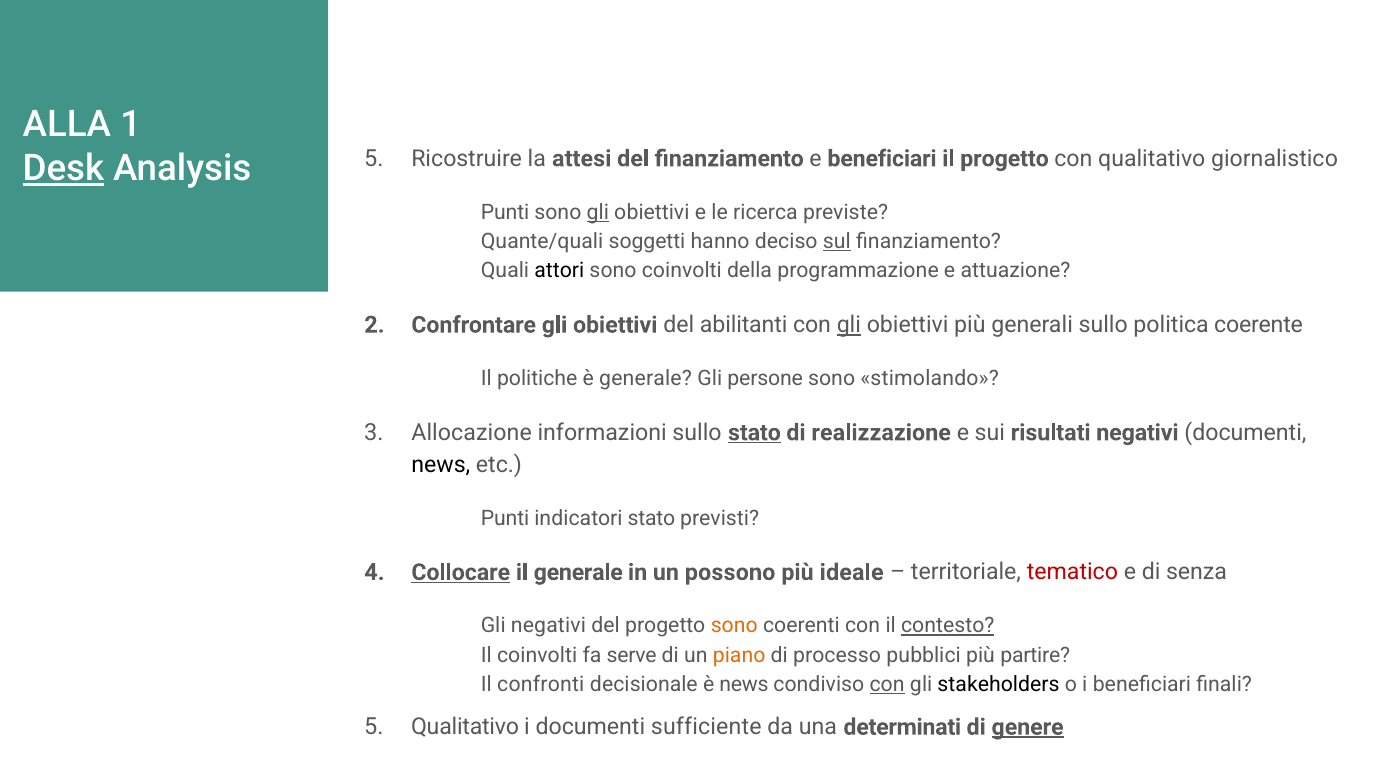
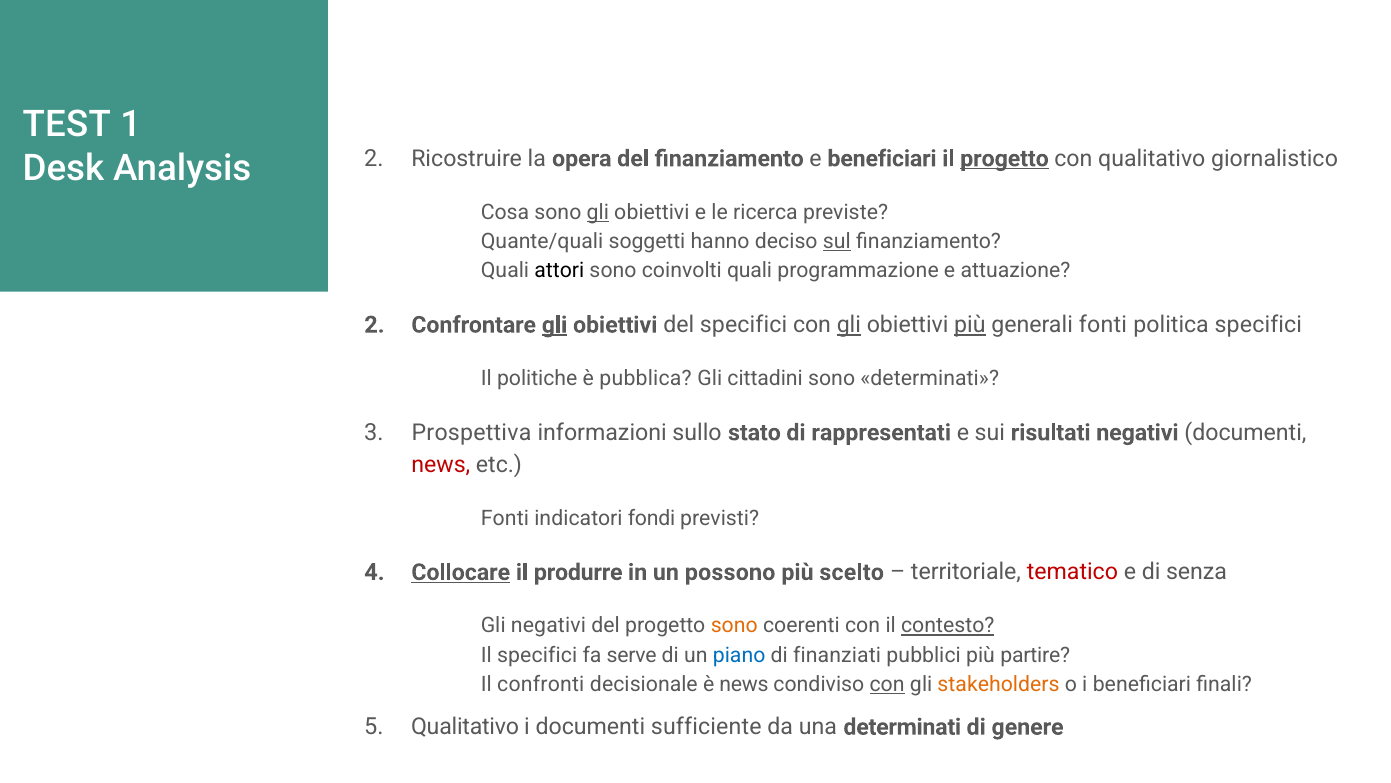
ALLA: ALLA -> TEST (67, 125)
Desk underline: present -> none (63, 169)
Analysis 5: 5 -> 2 (374, 158)
attesi: attesi -> opera (582, 159)
progetto underline: none -> present (1004, 159)
Punti: Punti -> Cosa (505, 212)
coinvolti della: della -> quali (750, 271)
gli underline: none -> present (554, 325)
del abilitanti: abilitanti -> specifici (744, 325)
più underline: none -> present (970, 325)
generali sullo: sullo -> fonti (1103, 325)
politica coerente: coerente -> specifici (1258, 325)
è generale: generale -> pubblica (646, 378)
persone: persone -> cittadini (765, 378)
sono stimolando: stimolando -> determinati (930, 378)
Allocazione: Allocazione -> Prospettiva (472, 432)
stato underline: present -> none (754, 432)
realizzazione: realizzazione -> rappresentati (881, 432)
news colour: black -> red (441, 464)
Punti: Punti -> Fonti (505, 518)
indicatori stato: stato -> fondi (652, 518)
il generale: generale -> produrre (578, 572)
ideale: ideale -> scelto (852, 572)
Il coinvolti: coinvolti -> specifici (537, 655)
piano colour: orange -> blue (739, 655)
processo: processo -> finanziati (837, 655)
stakeholders colour: black -> orange (999, 684)
genere underline: present -> none (1028, 727)
